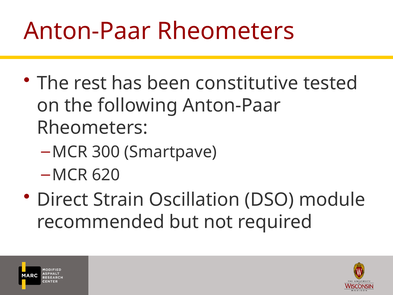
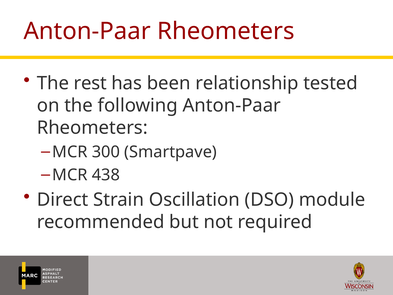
constitutive: constitutive -> relationship (247, 83)
620: 620 -> 438 (106, 175)
